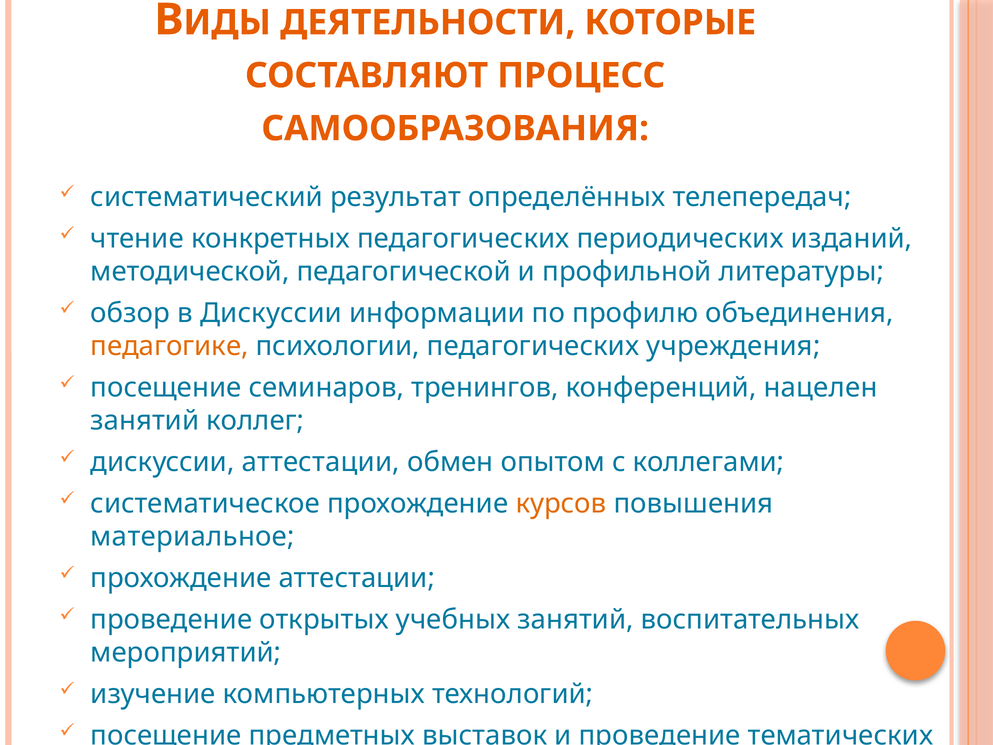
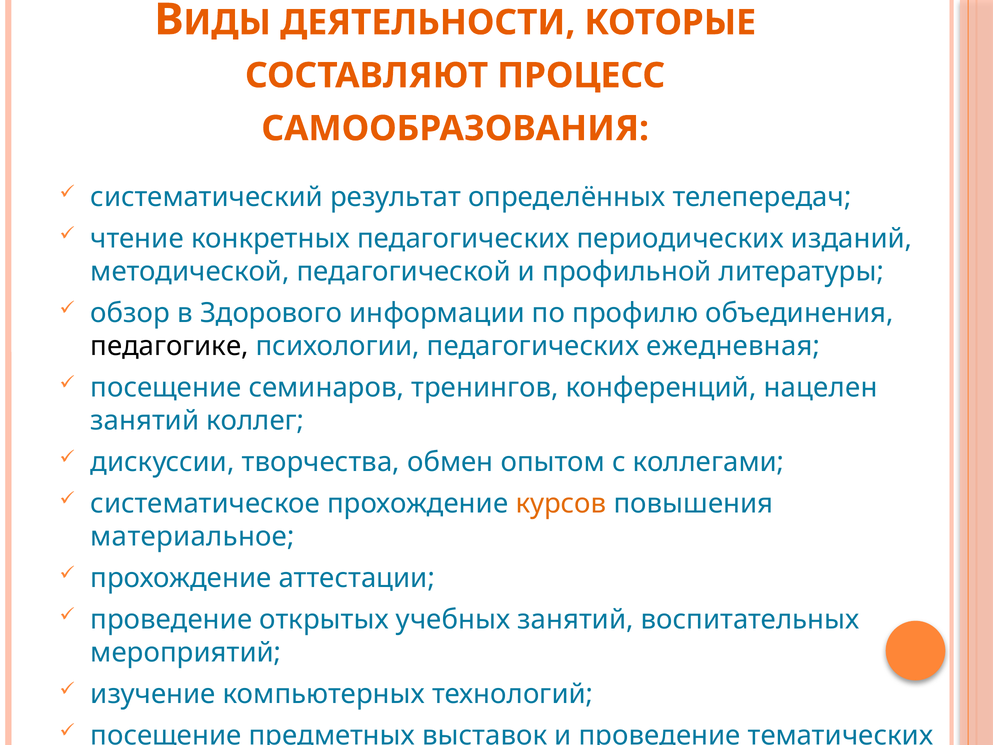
в Дискуссии: Дискуссии -> Здорового (271, 313)
педагогике colour: orange -> black (170, 346)
учреждения: учреждения -> ежедневная (733, 346)
дискуссии аттестации: аттестации -> творчества (321, 462)
